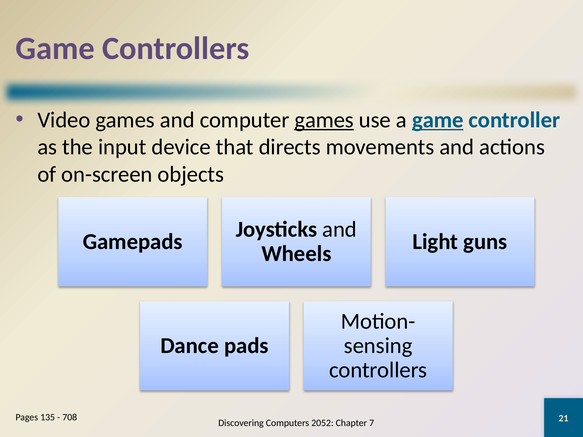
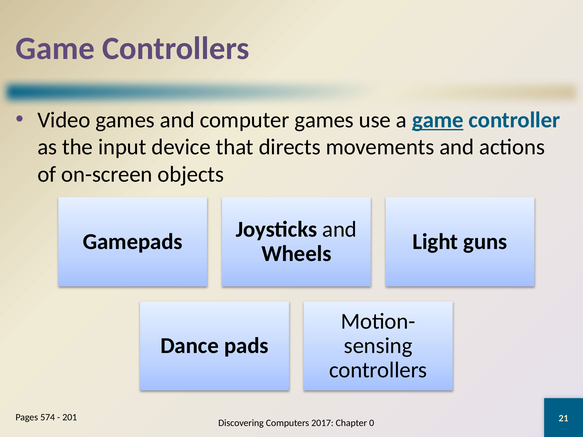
games underline: present -> none (324, 120)
135: 135 -> 574 (48, 418)
708: 708 -> 201 (70, 418)
2052: 2052 -> 2017 (322, 423)
7: 7 -> 0 (372, 423)
